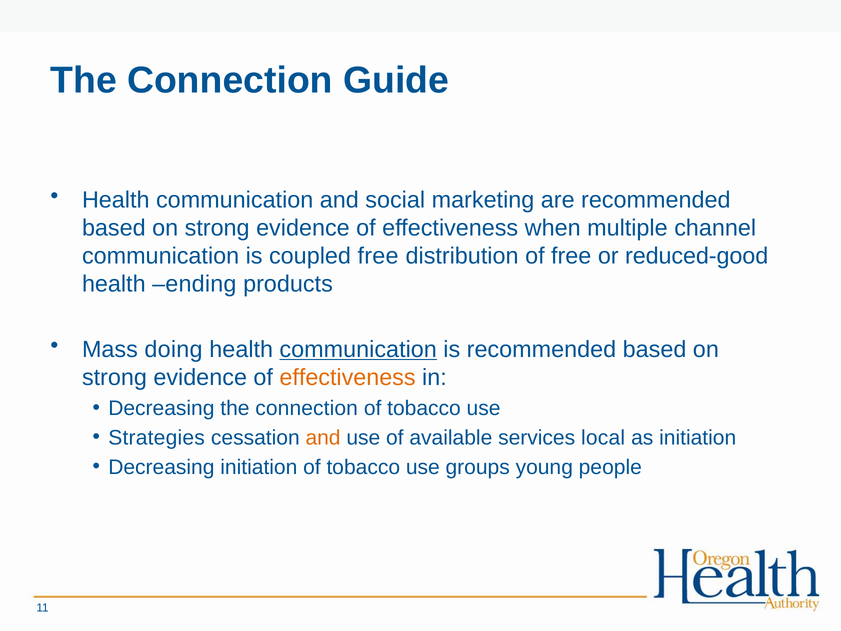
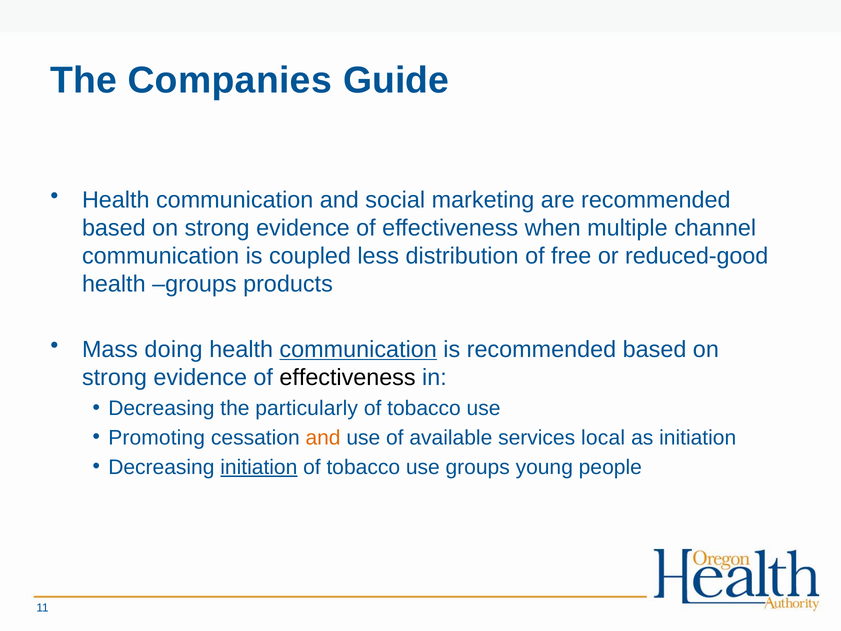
Connection: Connection -> Companies (230, 80)
coupled free: free -> less (378, 256)
health ending: ending -> groups (194, 284)
effectiveness colour: orange -> black (348, 377)
Decreasing the connection: connection -> particularly (307, 408)
Strategies: Strategies -> Promoting (157, 437)
initiation underline: none -> present (259, 467)
